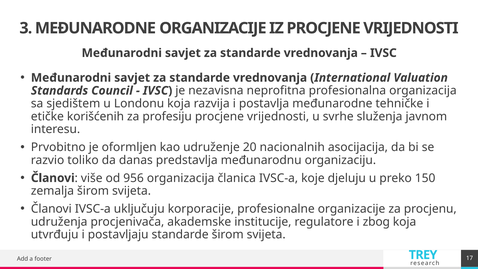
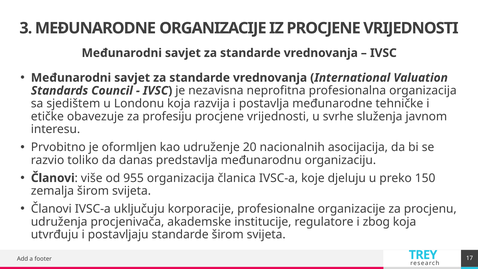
korišćenih: korišćenih -> obavezuje (95, 116)
956: 956 -> 955 (134, 178)
